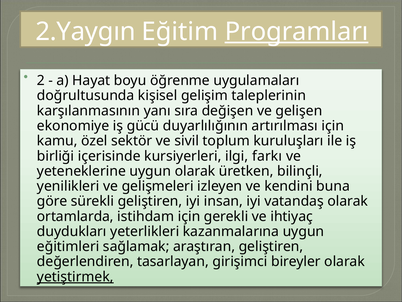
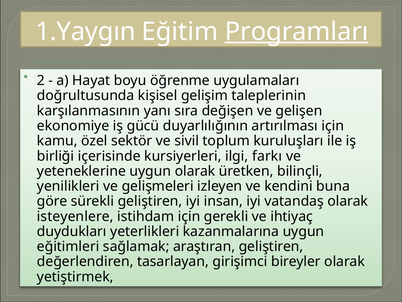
2.Yaygın: 2.Yaygın -> 1.Yaygın (86, 31)
ortamlarda: ortamlarda -> isteyenlere (75, 216)
yetiştirmek underline: present -> none (75, 276)
